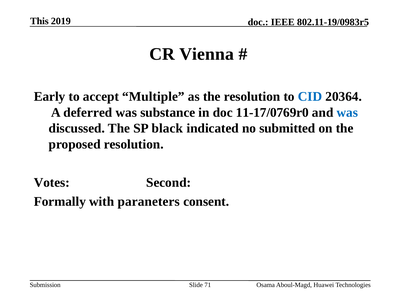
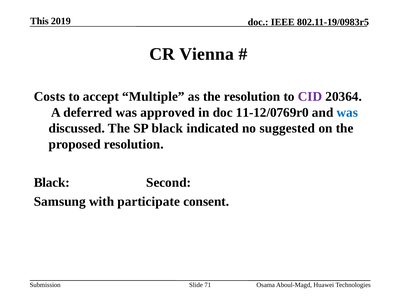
Early: Early -> Costs (49, 97)
CID colour: blue -> purple (310, 97)
substance: substance -> approved (168, 113)
11-17/0769r0: 11-17/0769r0 -> 11-12/0769r0 (272, 113)
submitted: submitted -> suggested (287, 129)
Votes: Votes -> Black (52, 183)
Formally: Formally -> Samsung (60, 202)
paraneters: paraneters -> participate (149, 202)
